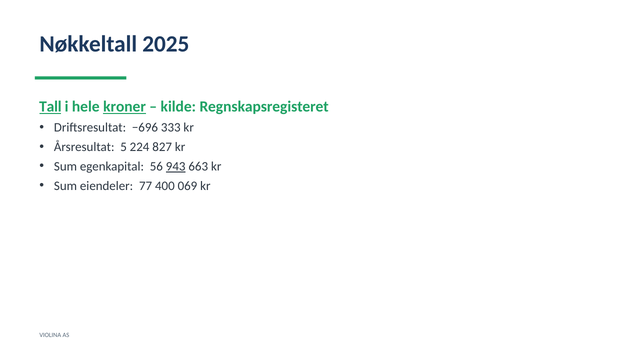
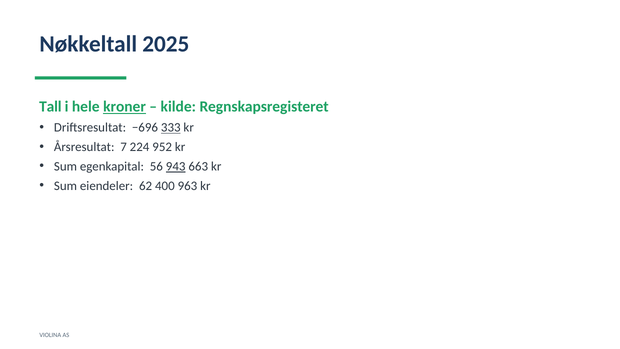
Tall underline: present -> none (50, 107)
333 underline: none -> present (171, 127)
5: 5 -> 7 (124, 147)
827: 827 -> 952 (162, 147)
77: 77 -> 62 (146, 186)
069: 069 -> 963 (187, 186)
